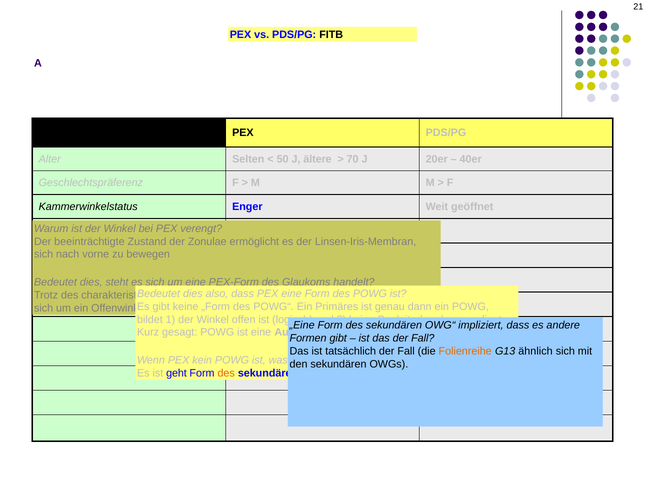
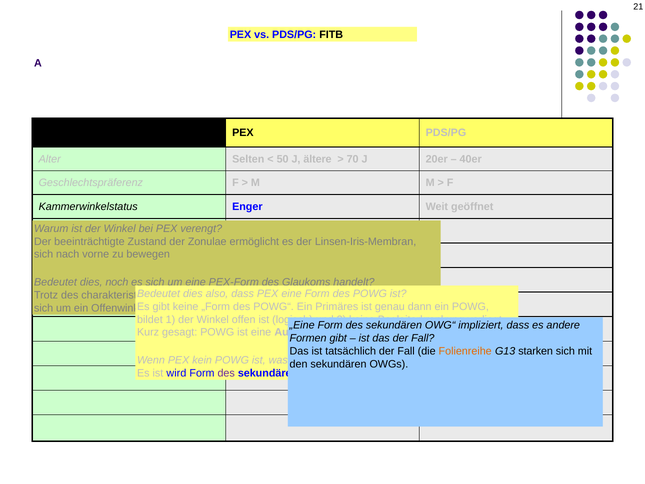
steht: steht -> noch (117, 282)
ähnlich: ähnlich -> starken (536, 351)
geht: geht -> wird (176, 373)
des colour: orange -> purple (226, 373)
